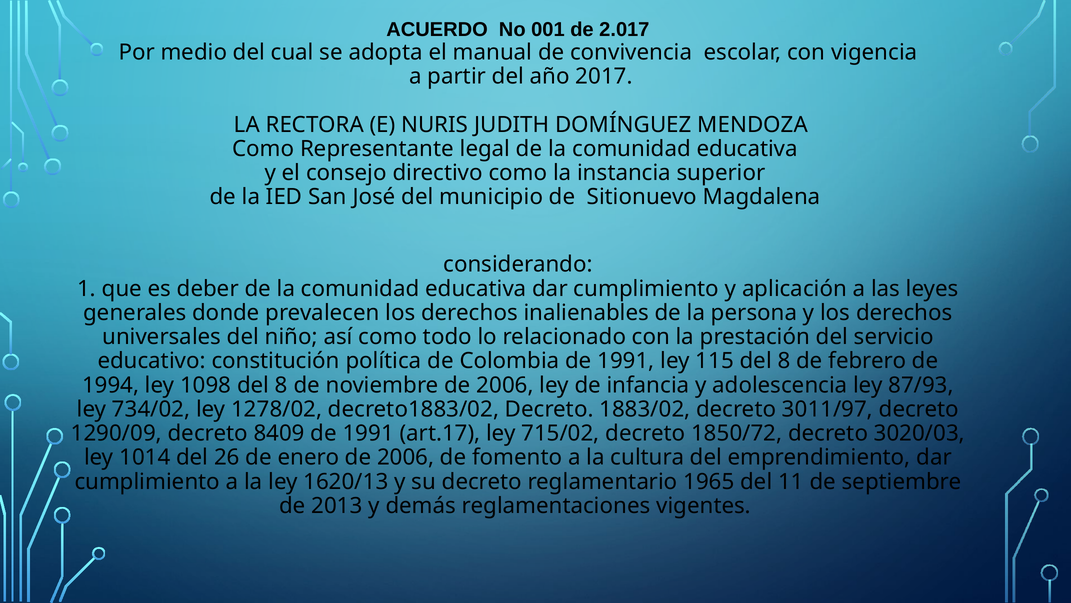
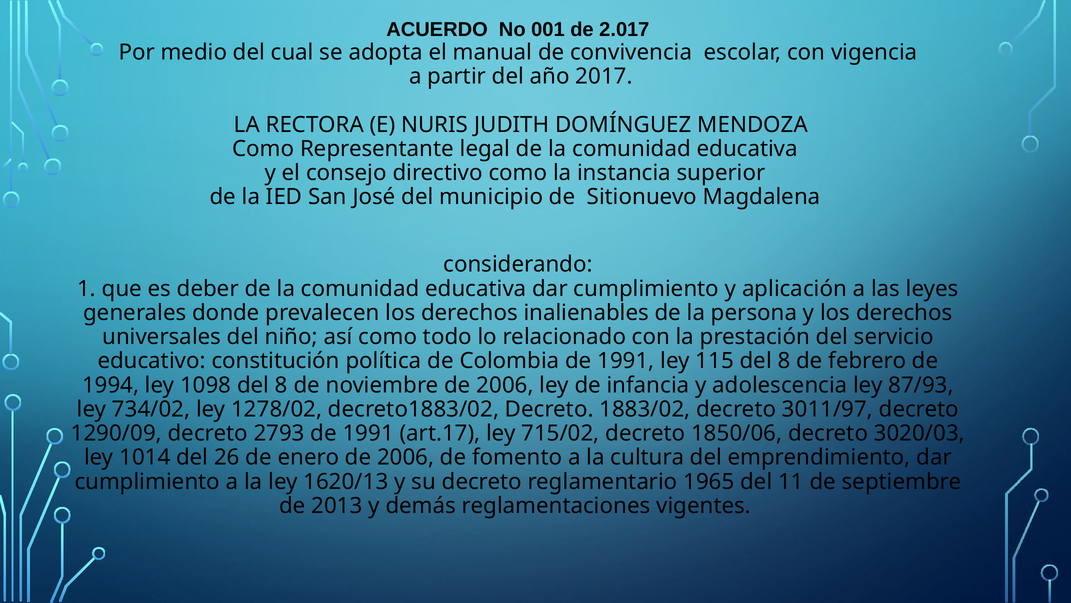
8409: 8409 -> 2793 (279, 433)
1850/72: 1850/72 -> 1850/06 (737, 433)
